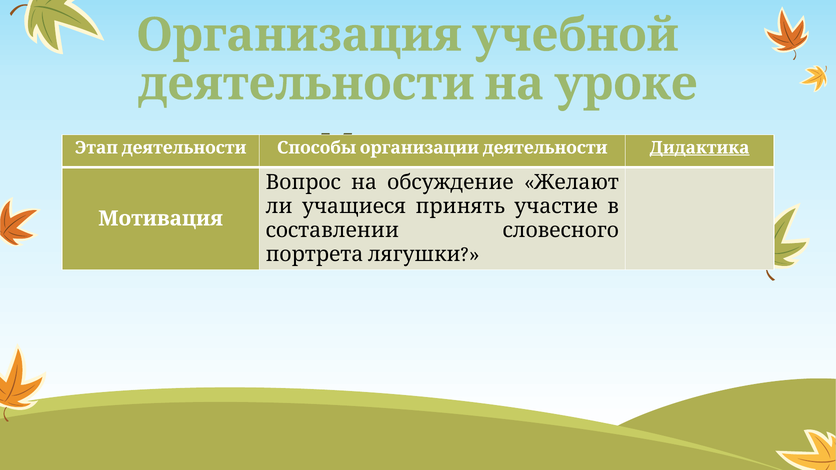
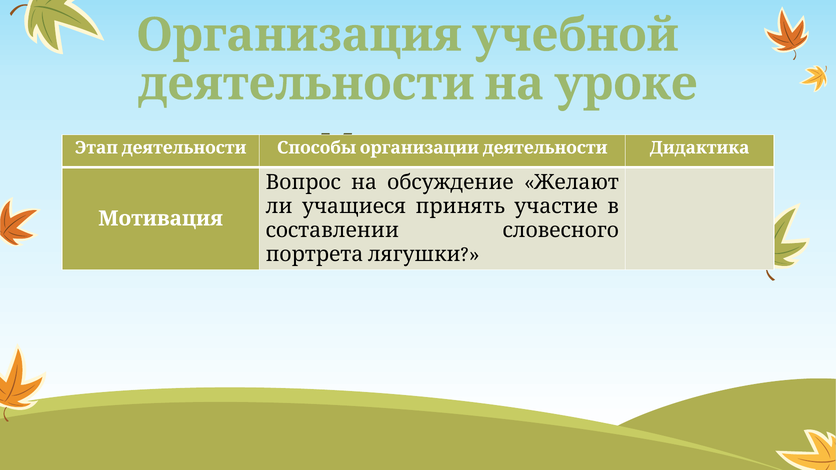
Дидактика underline: present -> none (700, 148)
